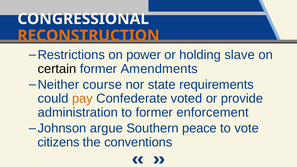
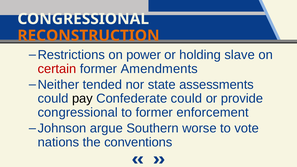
certain colour: black -> red (57, 69)
course: course -> tended (102, 85)
requirements: requirements -> assessments (217, 85)
pay colour: orange -> black (82, 99)
Confederate voted: voted -> could (186, 99)
administration: administration -> congressional (78, 112)
peace: peace -> worse (199, 128)
citizens: citizens -> nations (58, 142)
